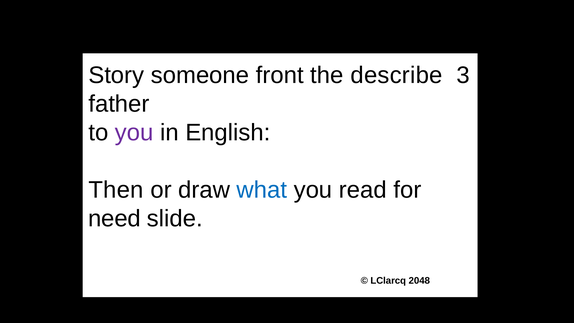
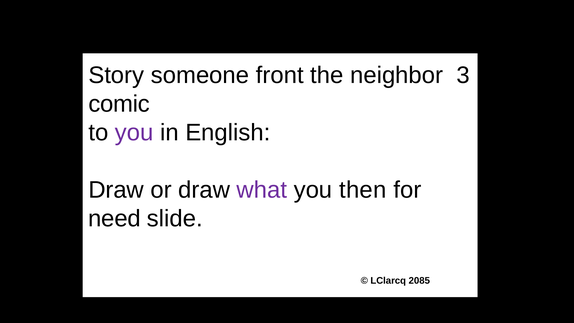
describe: describe -> neighbor (397, 75)
father: father -> comic (119, 104)
Then: Then -> Draw (116, 190)
what colour: blue -> purple (262, 190)
read: read -> then (363, 190)
2048: 2048 -> 2085 (419, 281)
